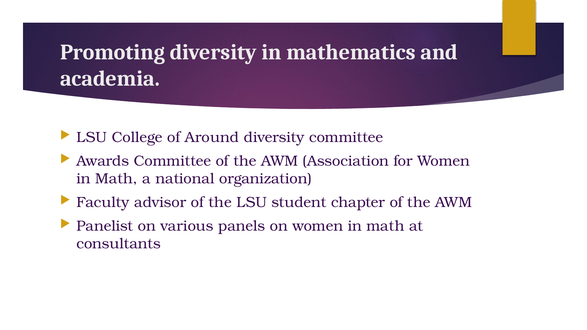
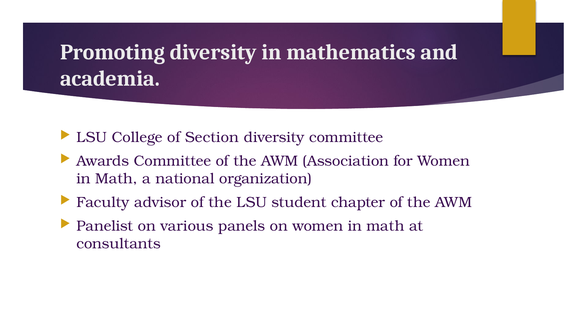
Around: Around -> Section (212, 137)
